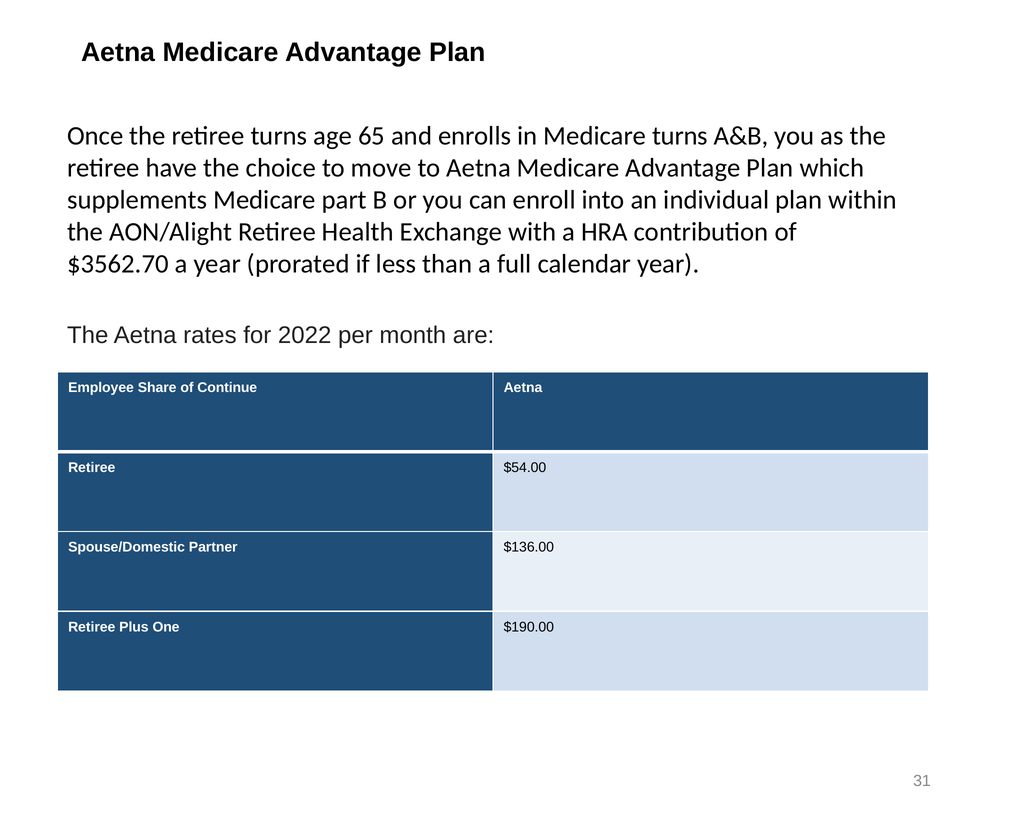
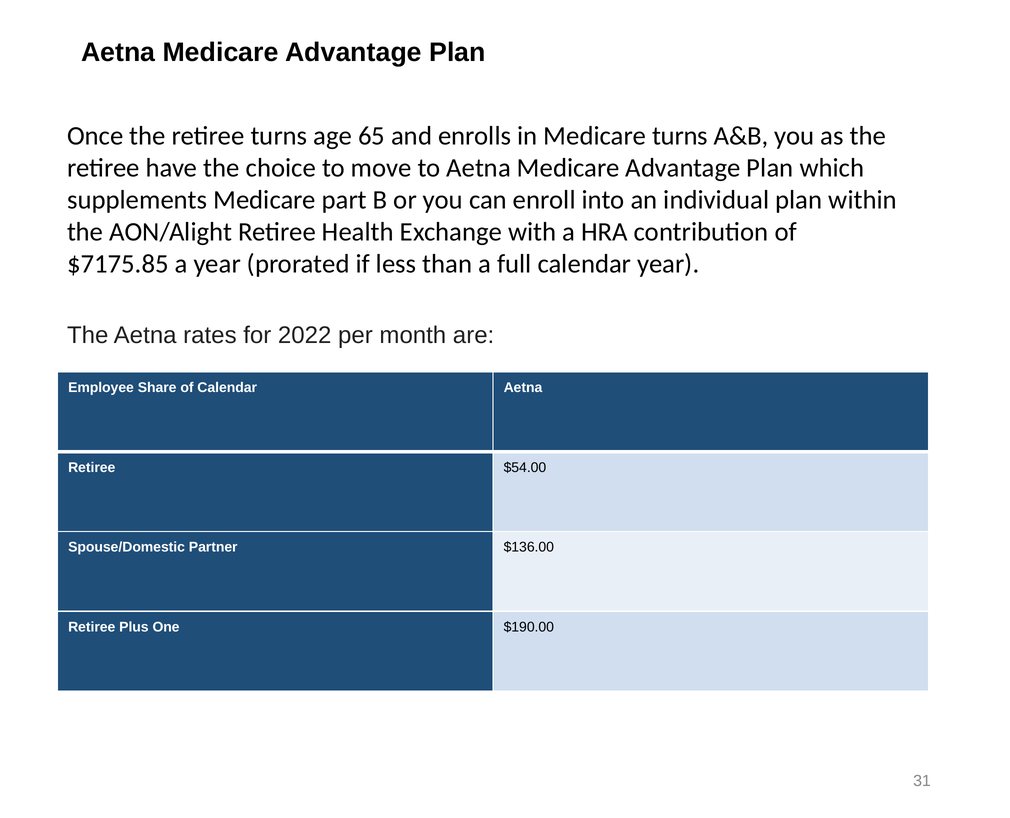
$3562.70: $3562.70 -> $7175.85 (118, 264)
of Continue: Continue -> Calendar (227, 387)
